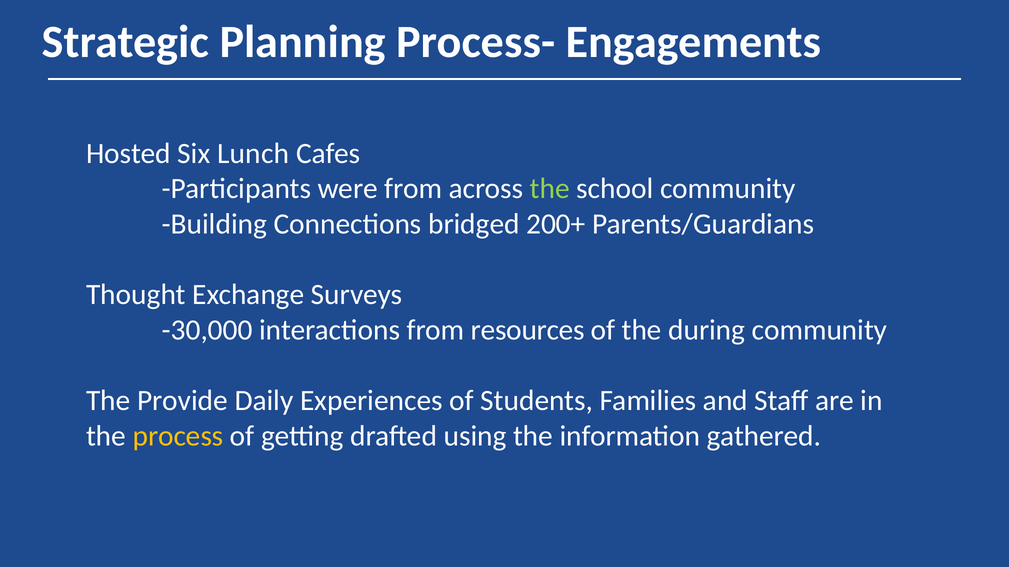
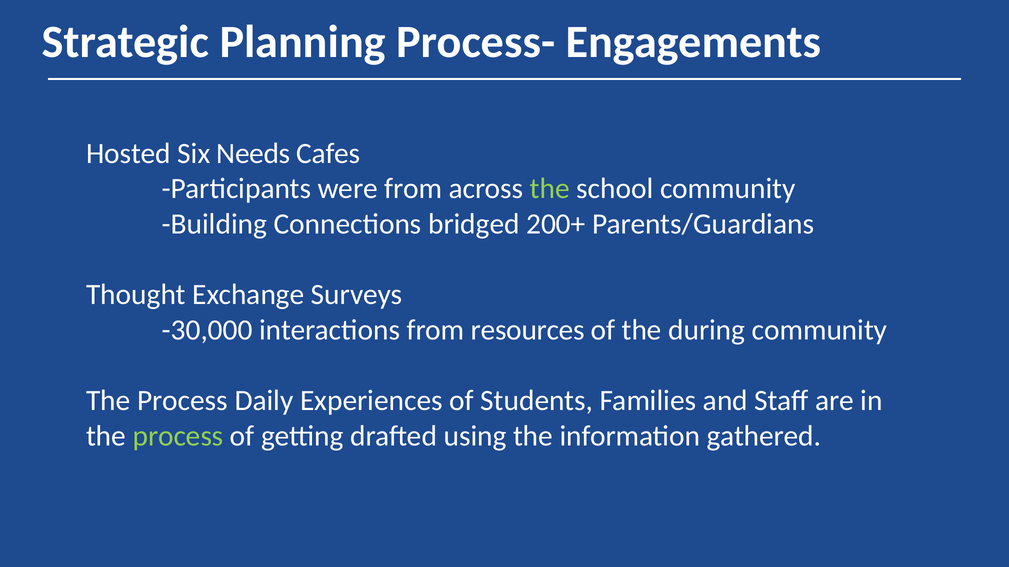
Lunch: Lunch -> Needs (253, 154)
Provide: Provide -> Process (183, 401)
process colour: yellow -> light green (178, 436)
